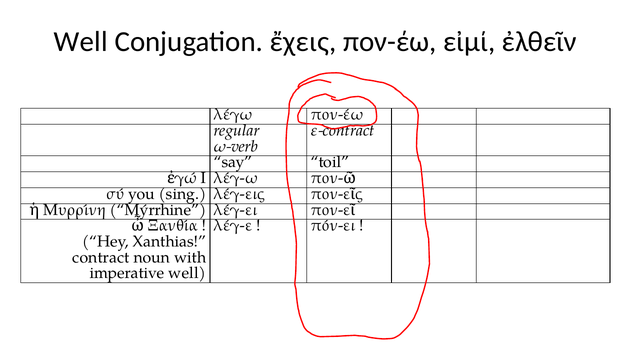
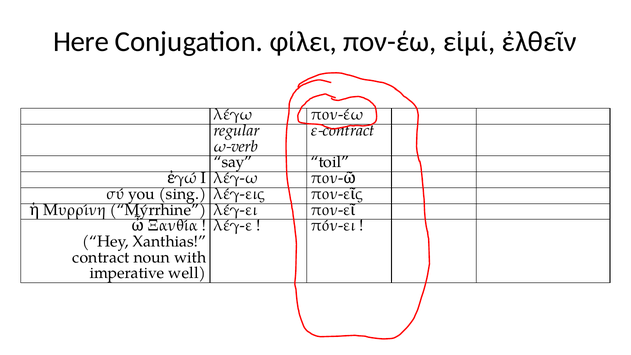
Well: Well -> Here (81, 41)
ἔχεις: ἔχεις -> φίλει (303, 41)
